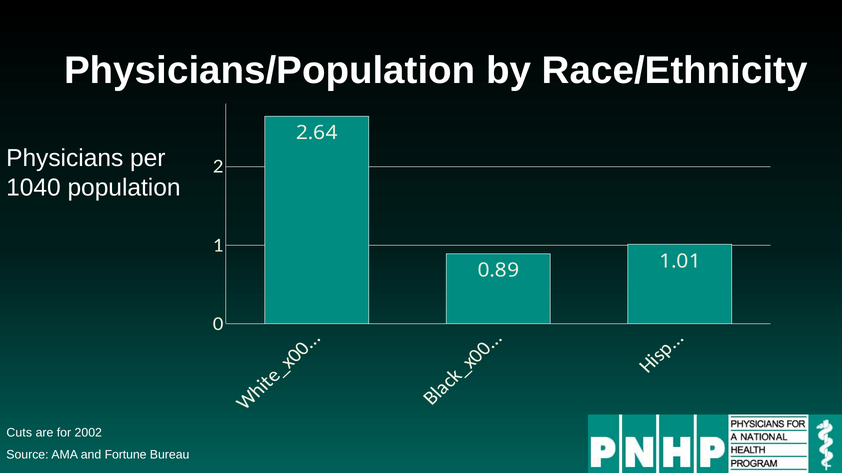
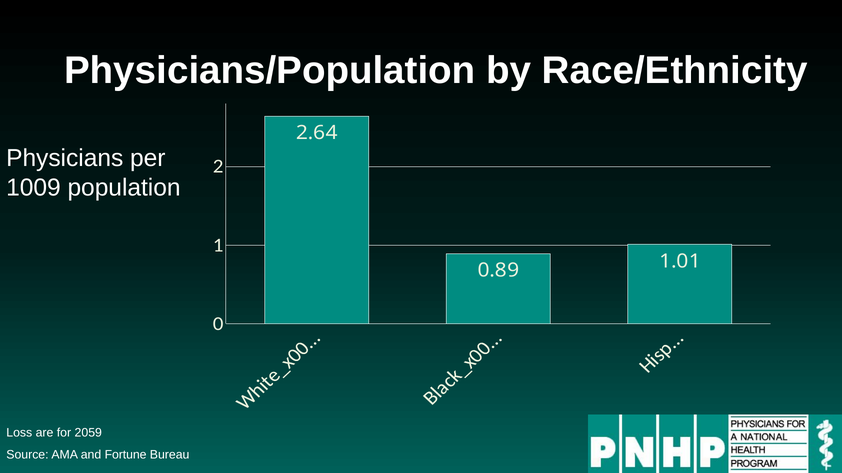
1040: 1040 -> 1009 (33, 188)
Cuts: Cuts -> Loss (19, 433)
2002: 2002 -> 2059 (88, 433)
